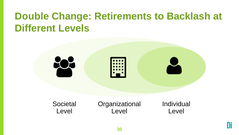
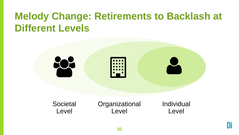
Double: Double -> Melody (32, 16)
